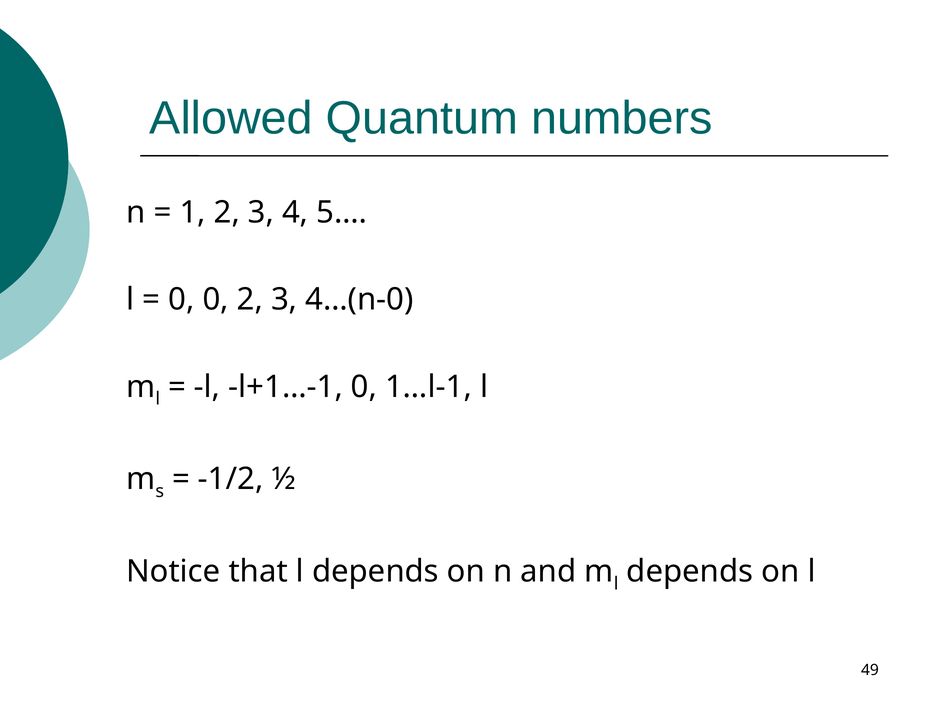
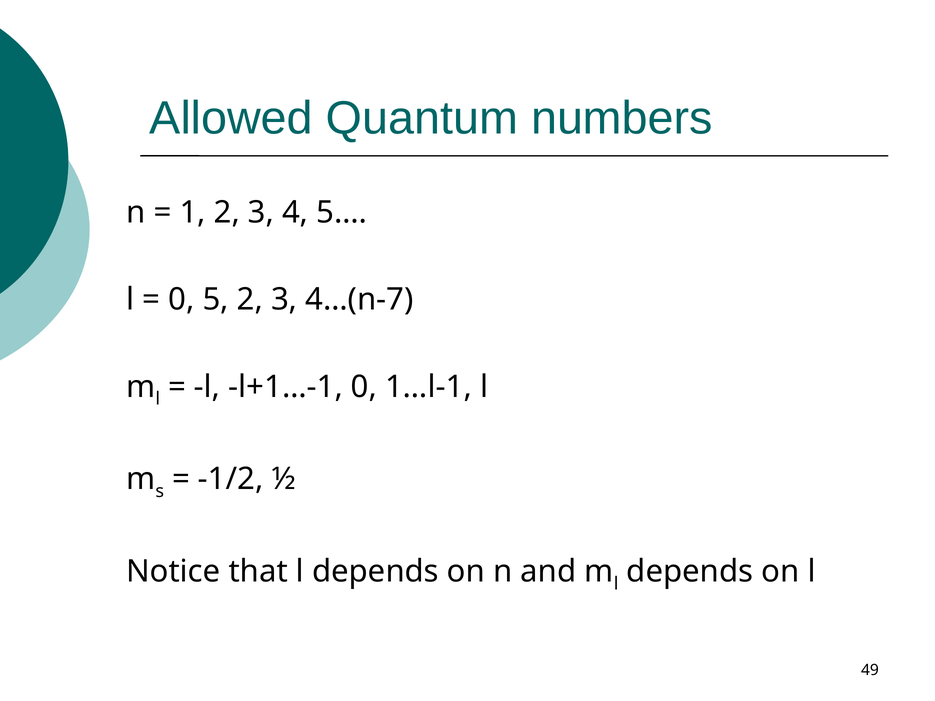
0 0: 0 -> 5 (216, 300)
4…(n-0: 4…(n-0 -> 4…(n-7 (359, 300)
